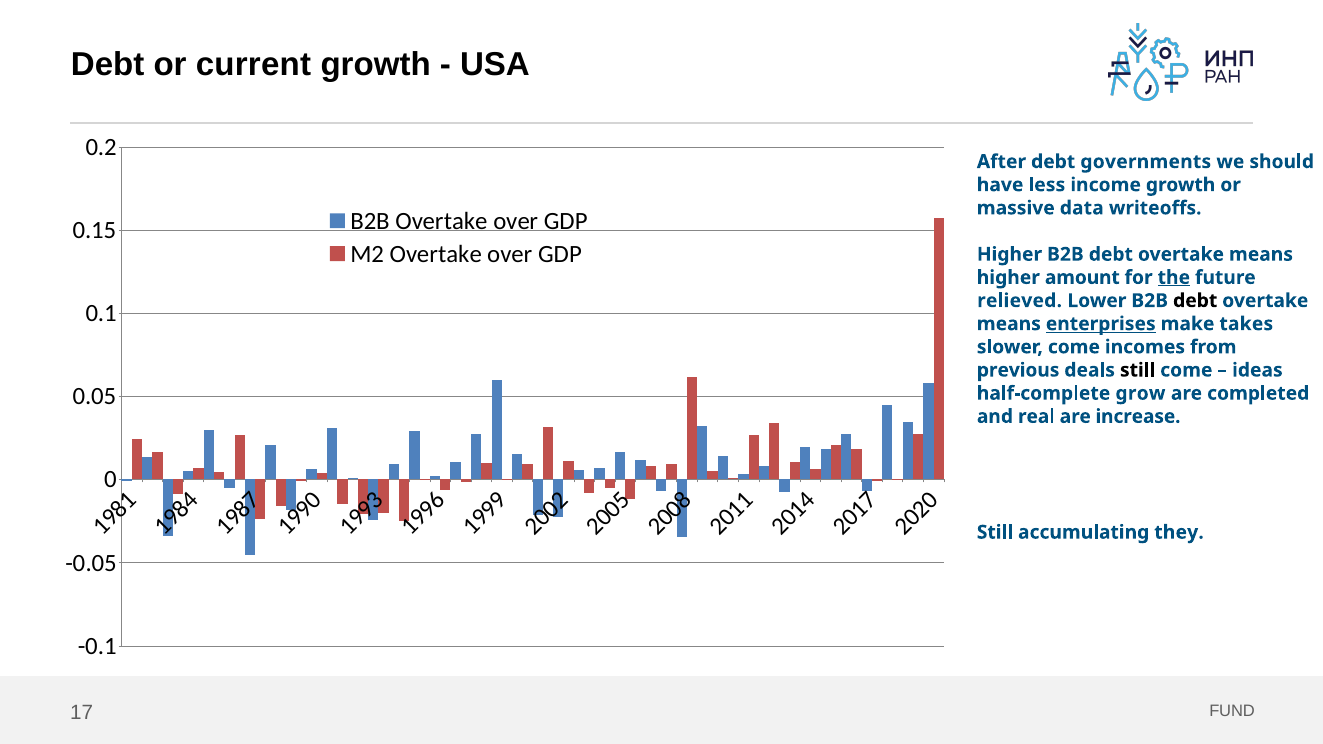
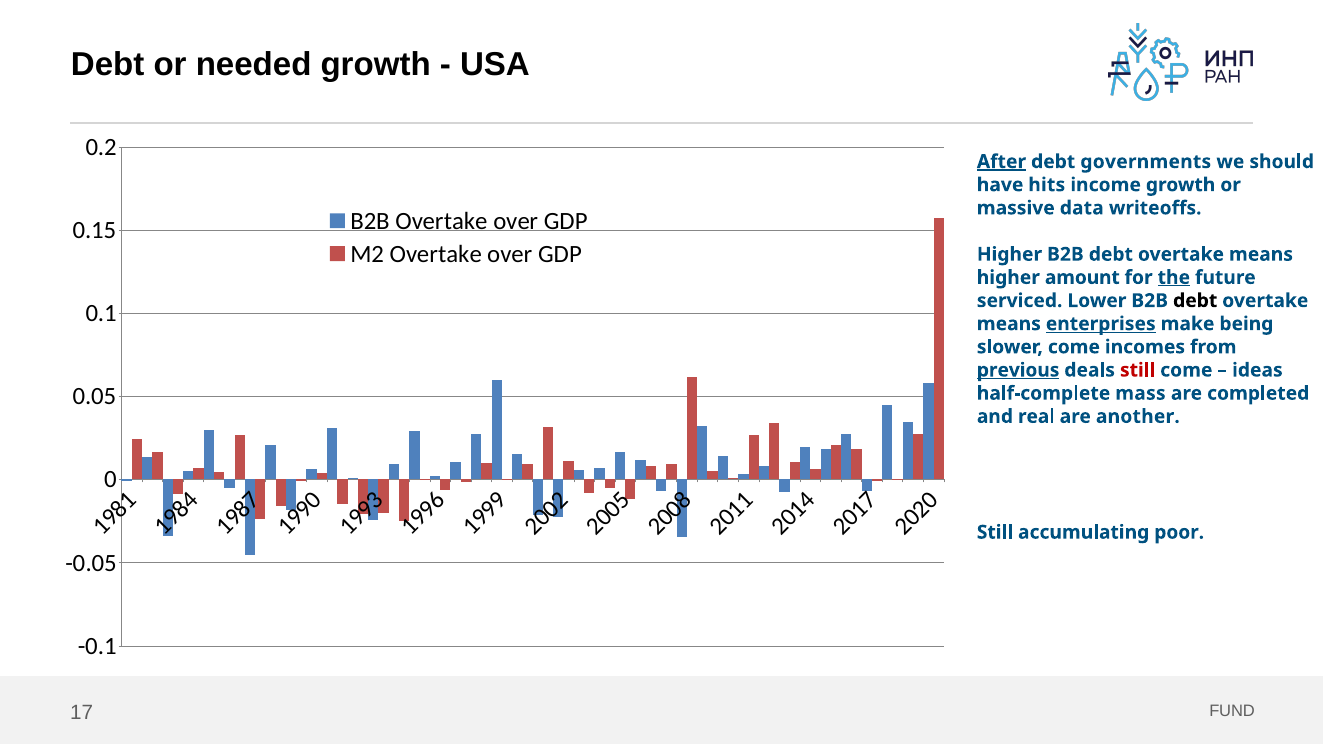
current: current -> needed (254, 64)
After underline: none -> present (1001, 162)
less: less -> hits (1047, 185)
relieved: relieved -> serviced (1020, 301)
takes: takes -> being (1246, 324)
previous underline: none -> present (1018, 370)
still colour: black -> red (1138, 370)
grow: grow -> mass (1140, 393)
increase: increase -> another (1138, 417)
they: they -> poor (1179, 532)
